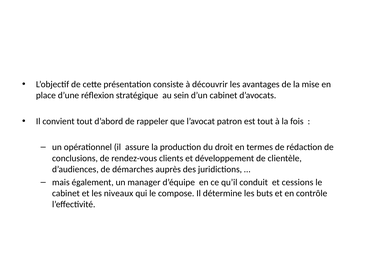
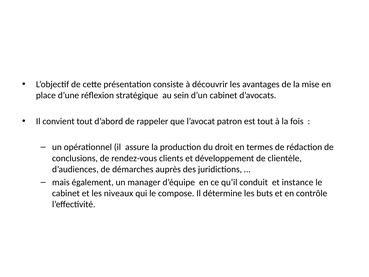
cessions: cessions -> instance (298, 182)
